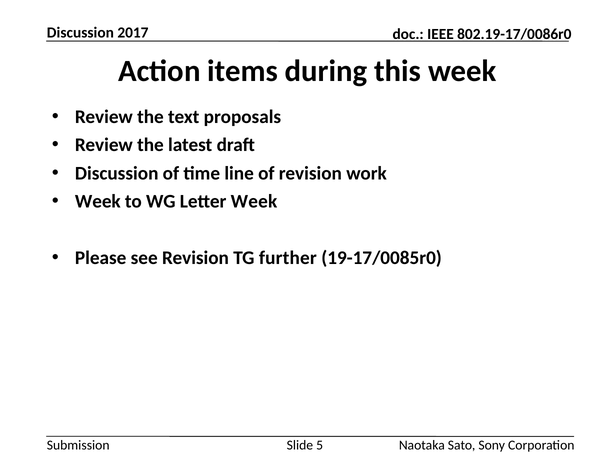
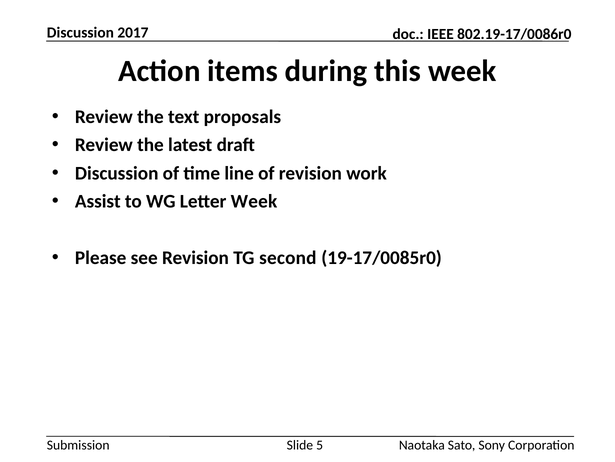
Week: Week -> Assist (98, 201)
further: further -> second (288, 258)
